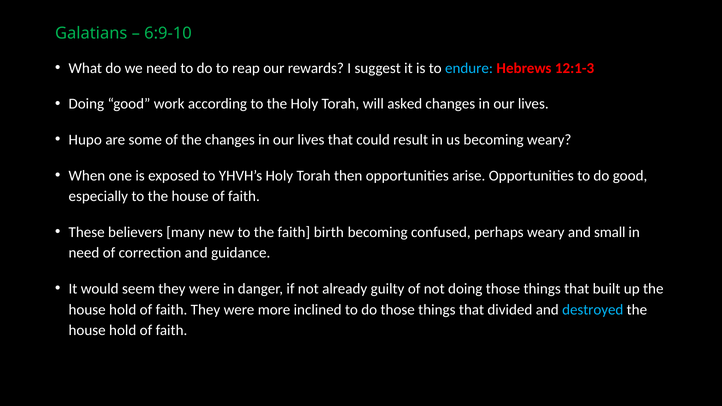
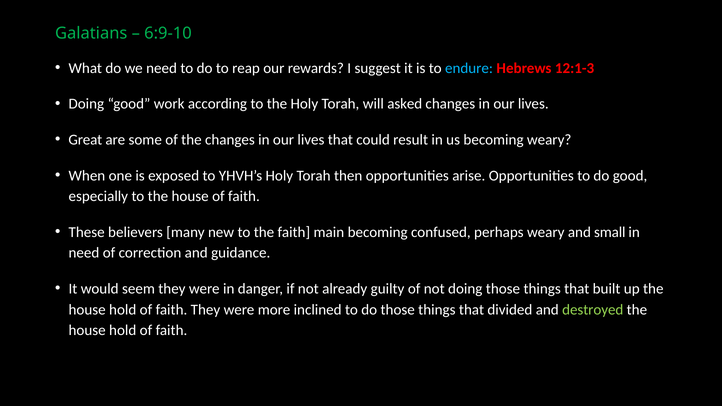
Hupo: Hupo -> Great (85, 140)
birth: birth -> main (329, 232)
destroyed colour: light blue -> light green (593, 310)
